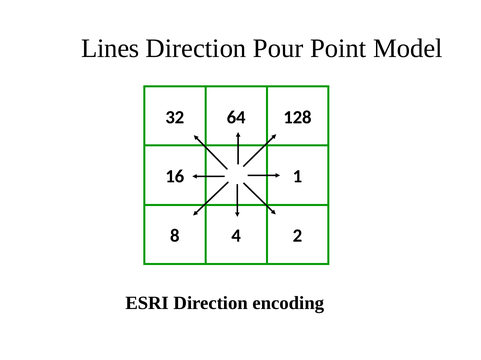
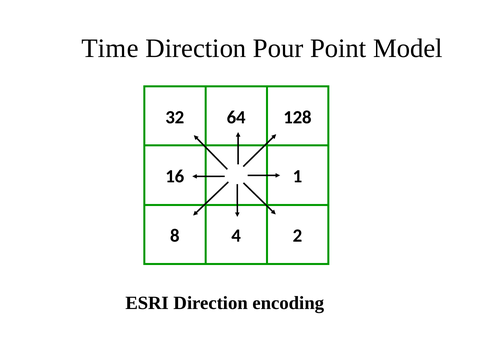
Lines: Lines -> Time (110, 48)
